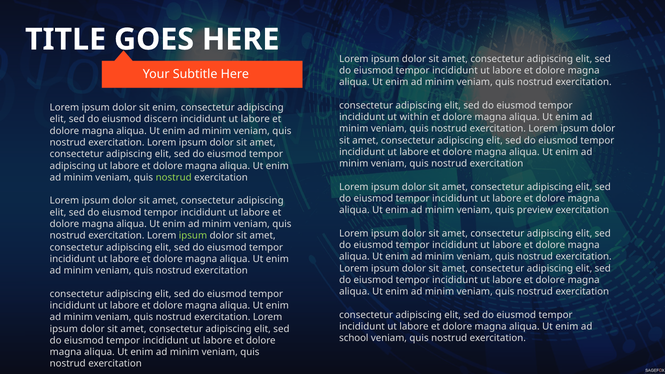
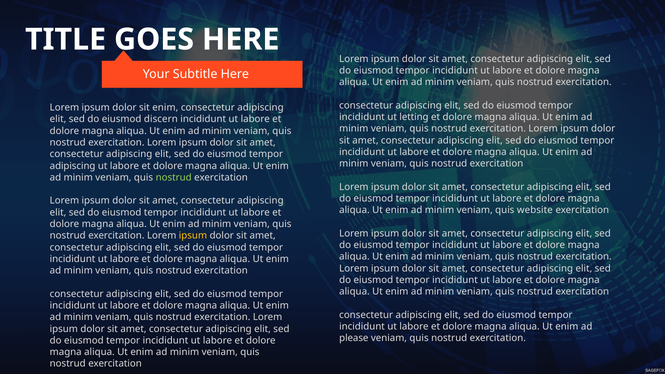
within: within -> letting (414, 117)
preview: preview -> website (535, 210)
ipsum colour: light green -> yellow (193, 236)
school: school -> please (354, 338)
